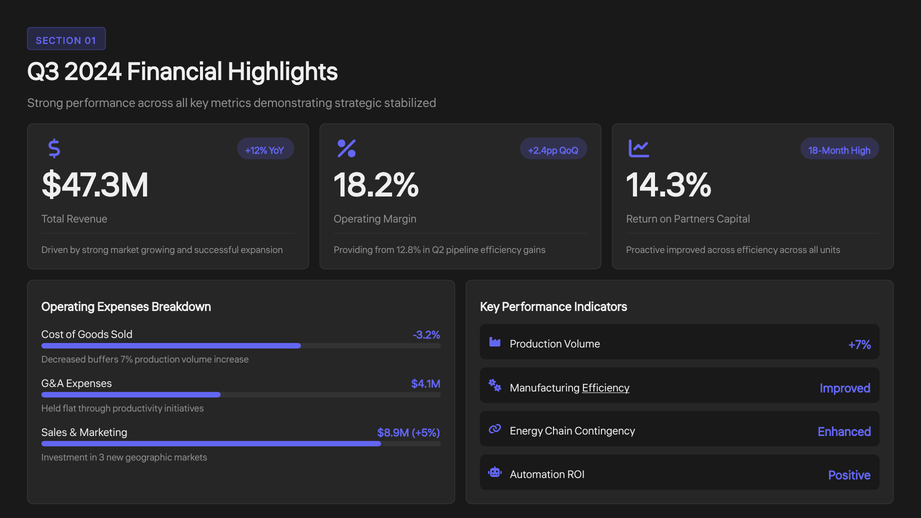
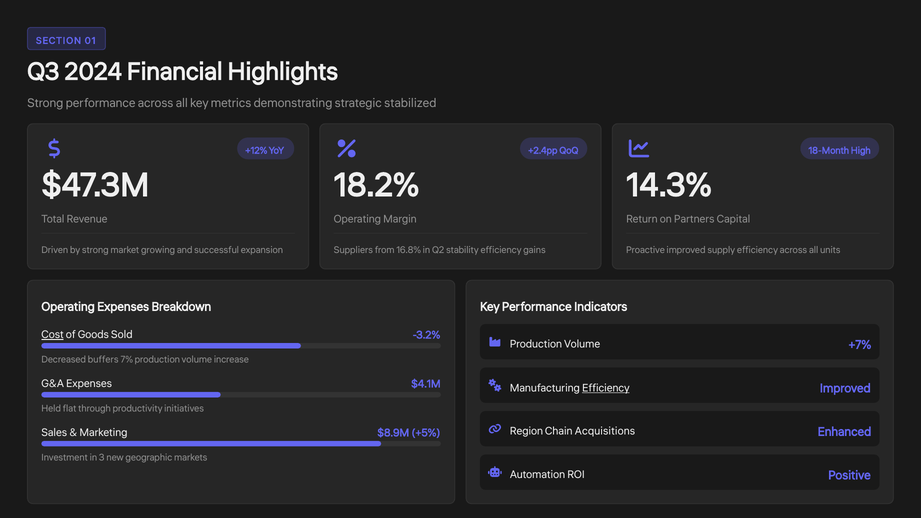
Providing: Providing -> Suppliers (353, 250)
12.8%: 12.8% -> 16.8% (409, 250)
pipeline: pipeline -> stability (462, 250)
improved across: across -> supply (721, 250)
Cost underline: none -> present (53, 335)
Energy: Energy -> Region (526, 431)
Contingency: Contingency -> Acquisitions (605, 431)
